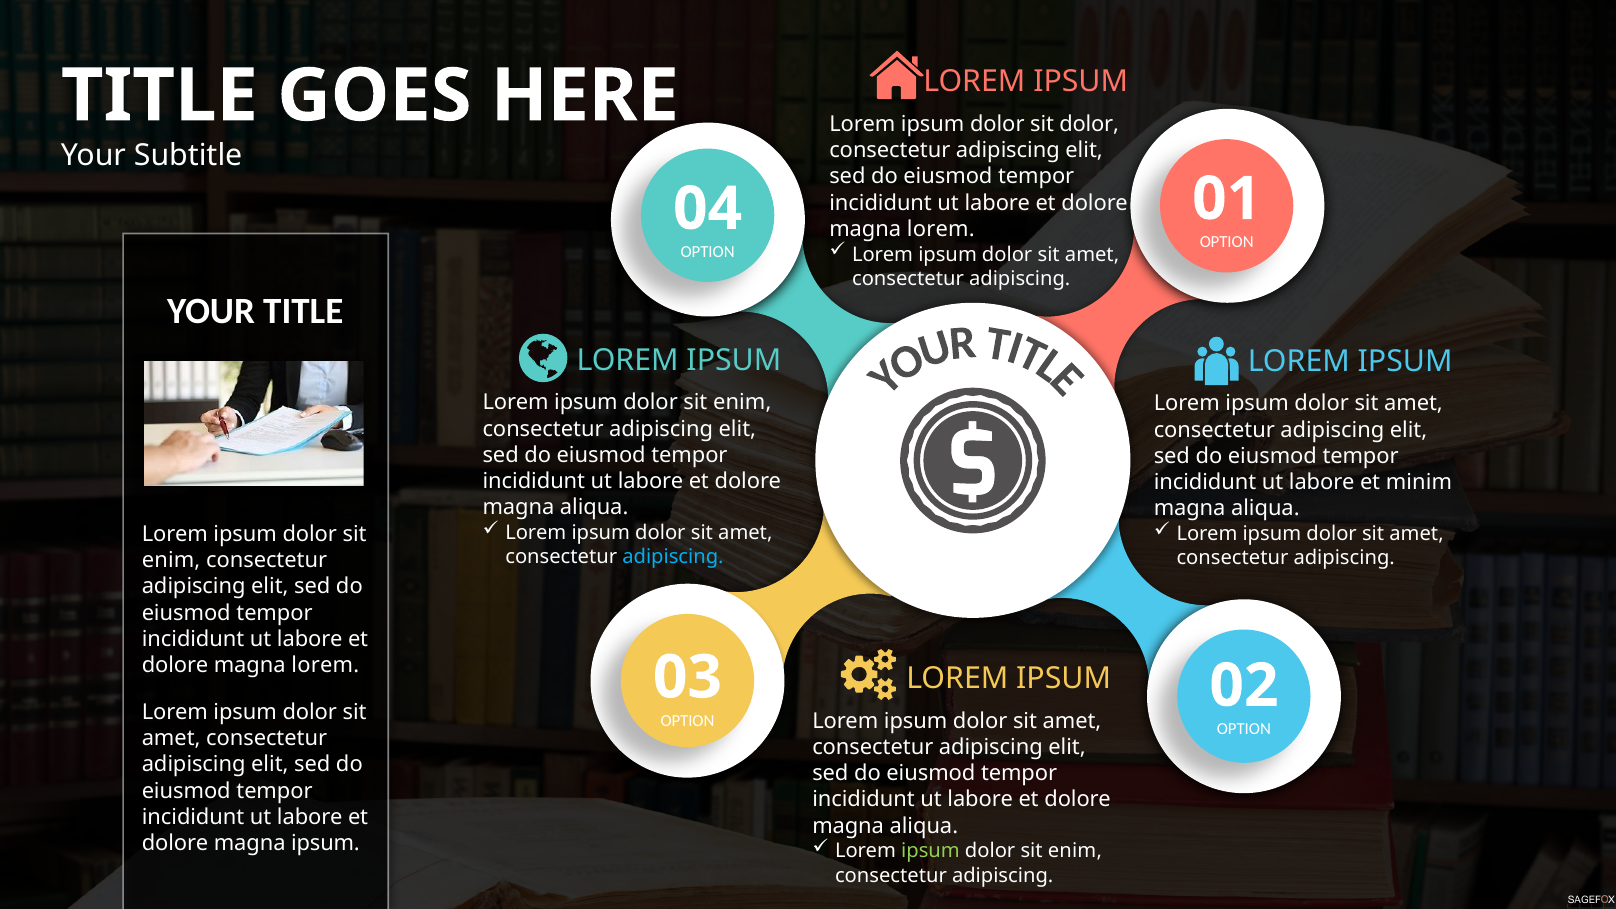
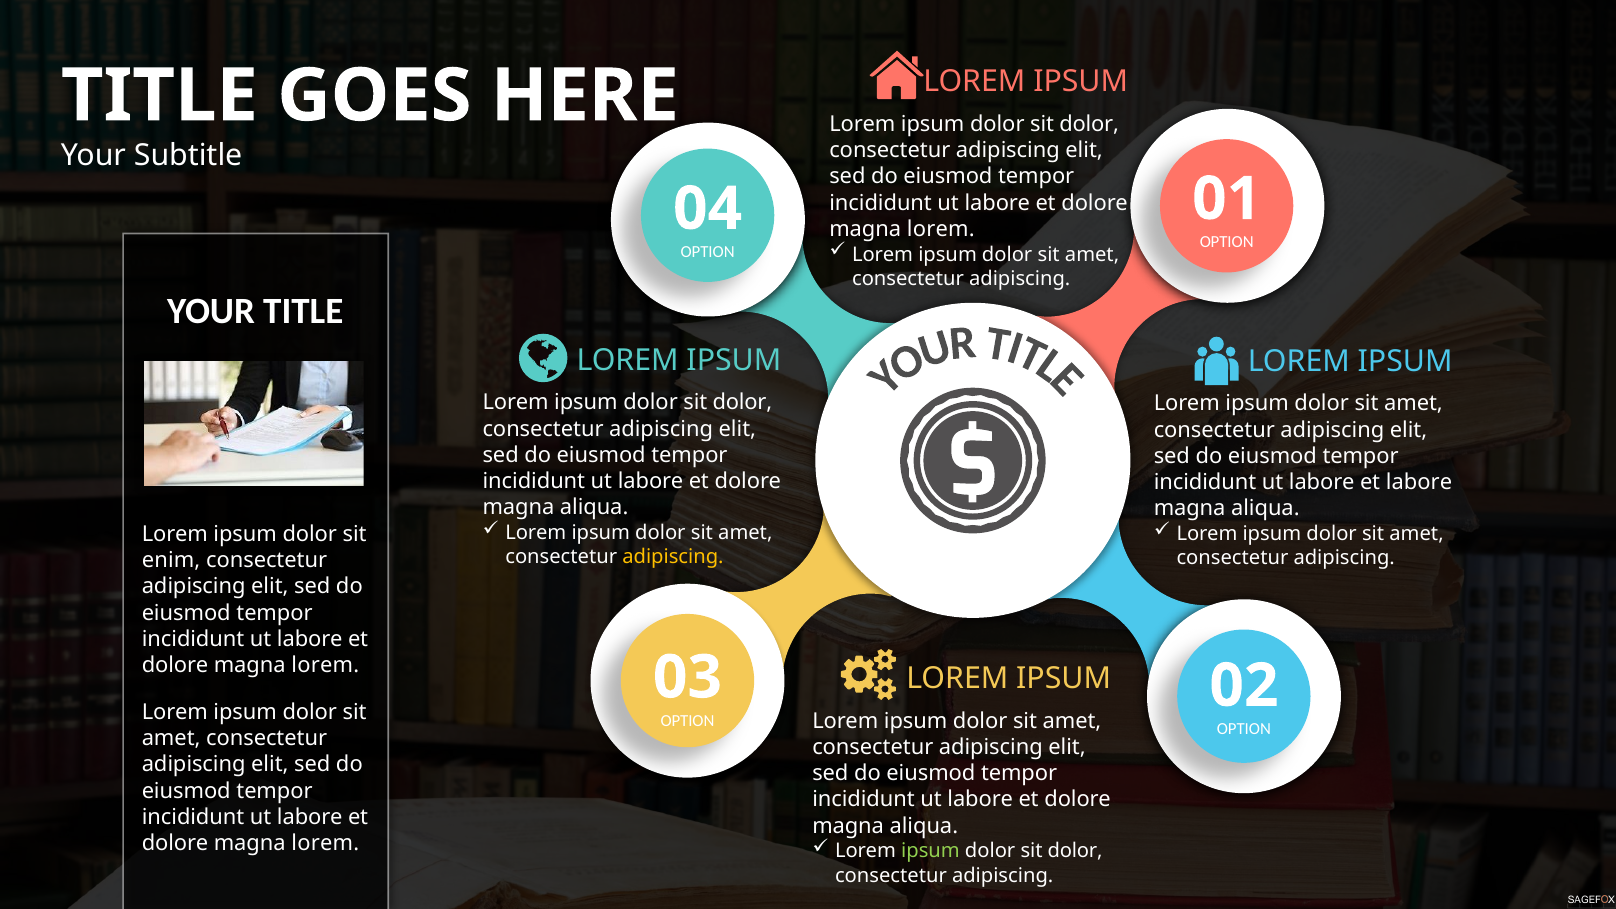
enim: enim -> dolor (742, 403)
et minim: minim -> labore (1419, 482)
adipiscing colour: light blue -> yellow (673, 557)
ipsum: ipsum -> lorem (325, 843)
enim: enim -> dolor (1075, 851)
